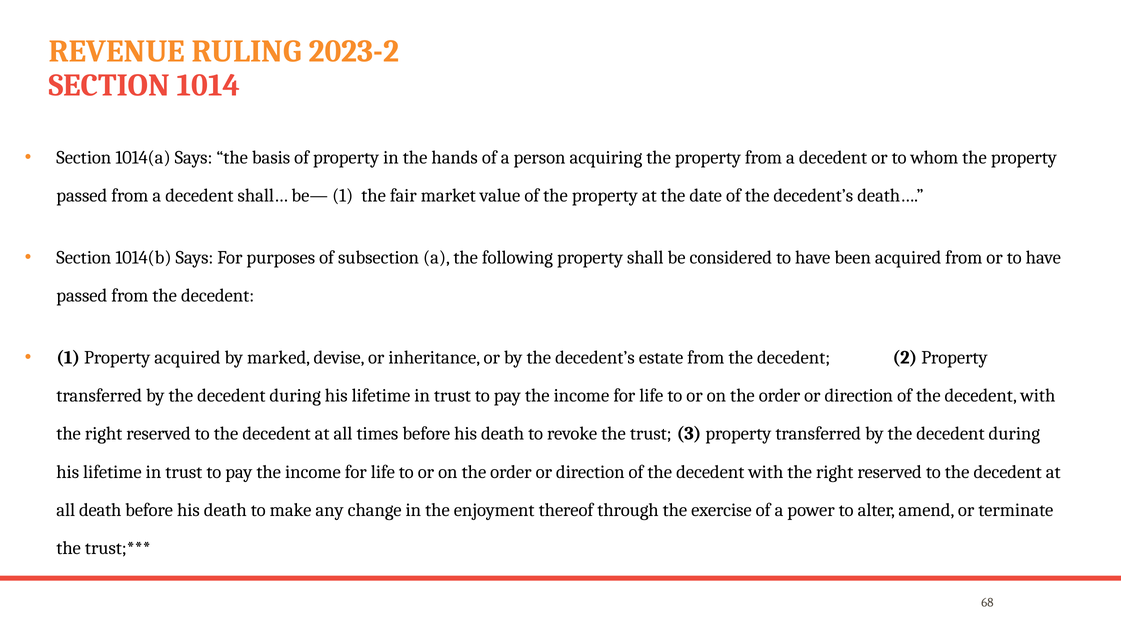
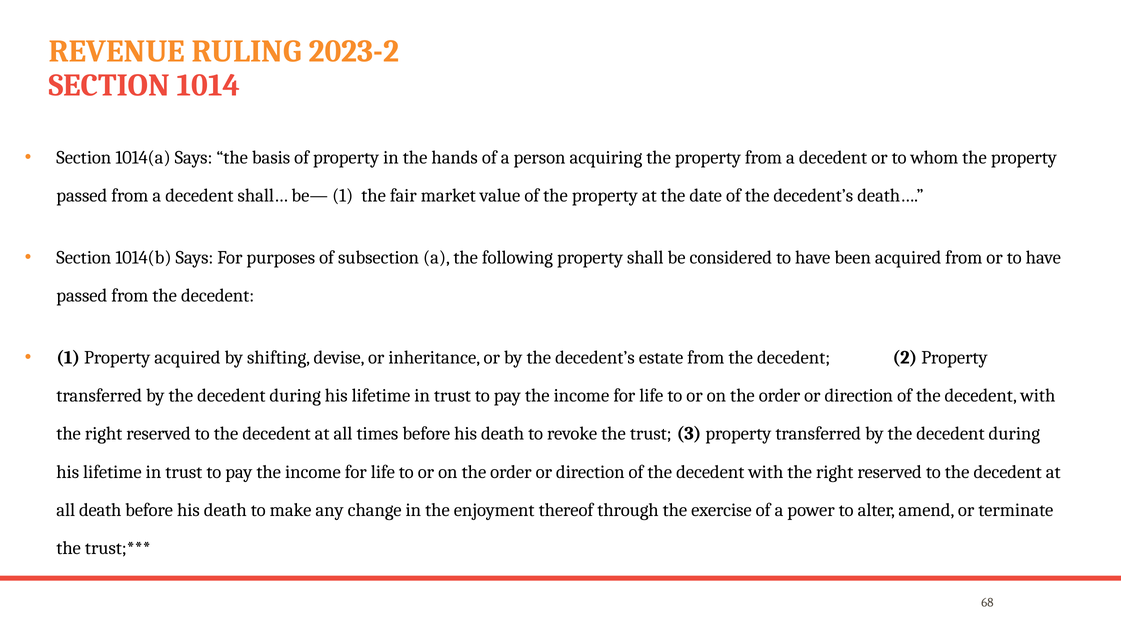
marked: marked -> shifting (279, 357)
